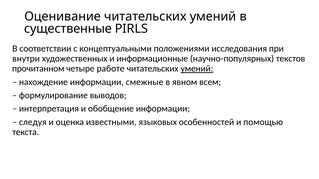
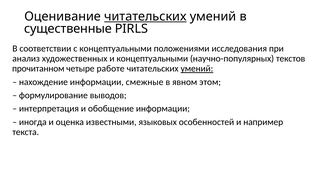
читательских underline: none -> present (145, 16)
внутри: внутри -> анализ (26, 59)
и информационные: информационные -> концептуальными (152, 59)
всем: всем -> этом (210, 82)
следуя: следуя -> иногда (33, 122)
помощью: помощью -> например (263, 122)
